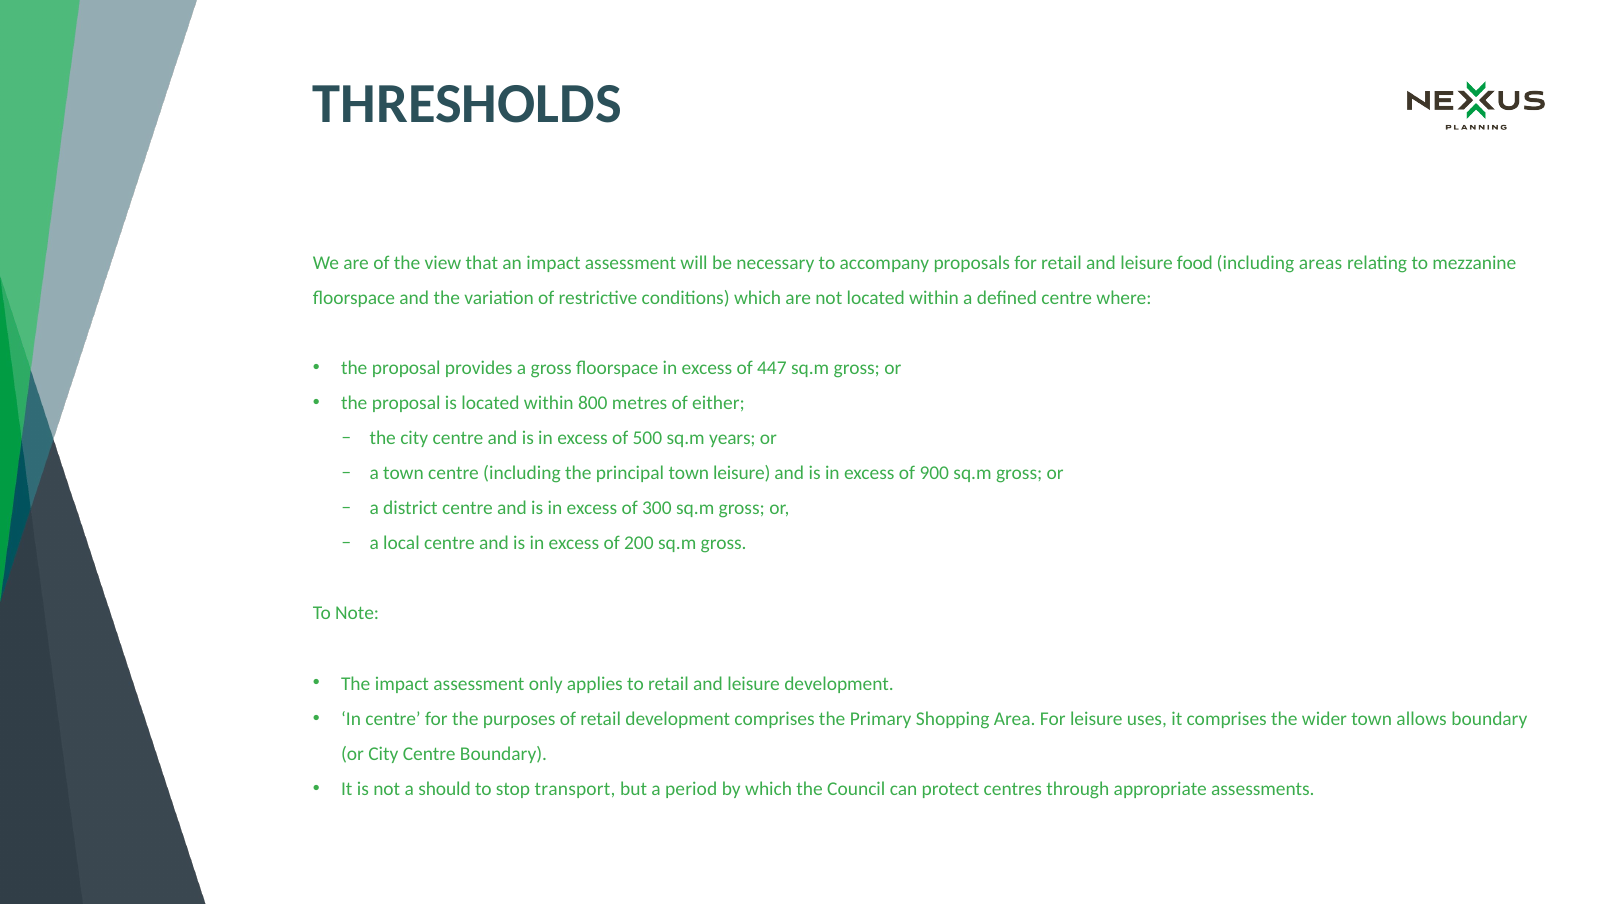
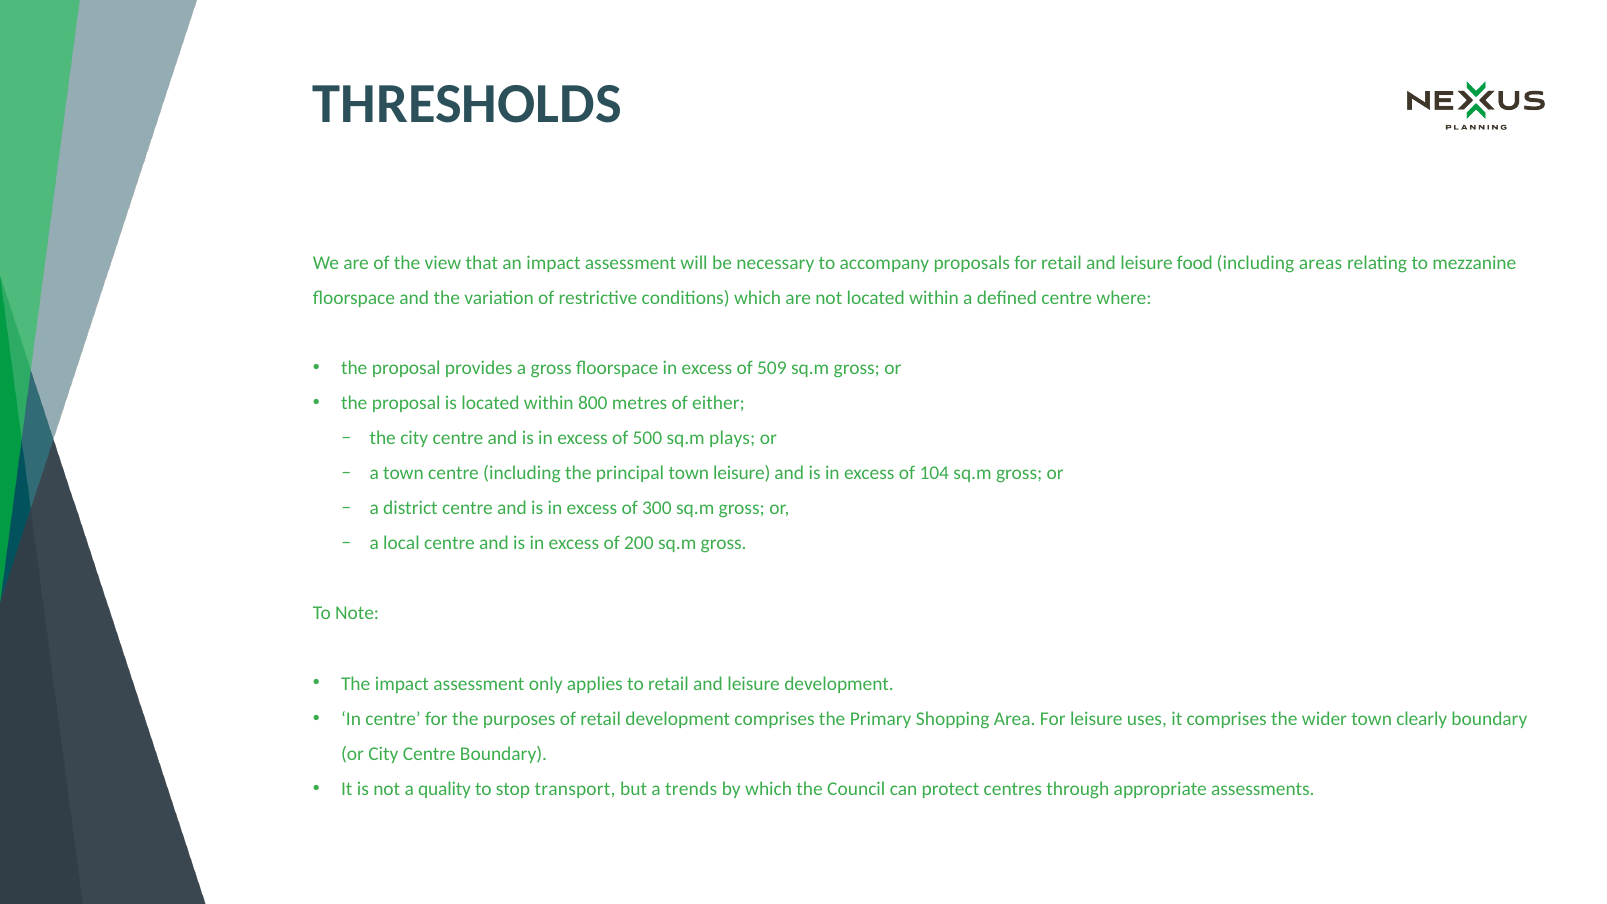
447: 447 -> 509 (772, 368)
years: years -> plays (732, 438)
900: 900 -> 104 (934, 473)
allows: allows -> clearly (1422, 719)
should: should -> quality (445, 789)
period: period -> trends (691, 789)
